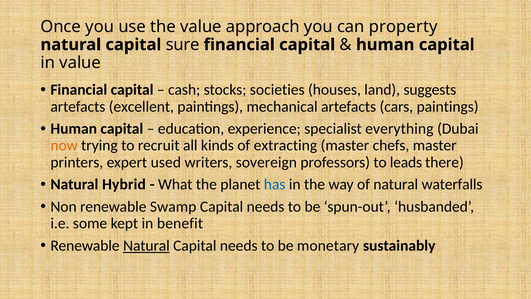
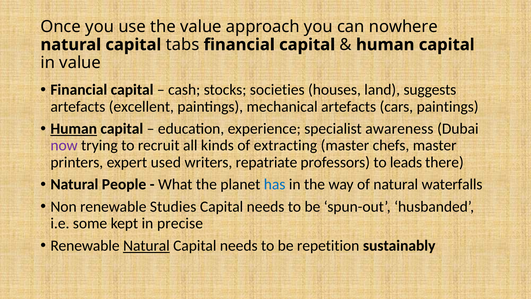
property: property -> nowhere (403, 27)
sure: sure -> tabs (183, 45)
Human underline: none -> present (74, 129)
everything: everything -> awareness (399, 129)
now colour: orange -> purple (64, 145)
sovereign: sovereign -> repatriate (266, 162)
Hybrid: Hybrid -> People (124, 184)
Swamp: Swamp -> Studies (173, 207)
benefit: benefit -> precise (180, 223)
monetary: monetary -> repetition (328, 245)
